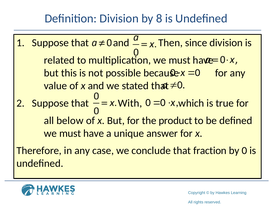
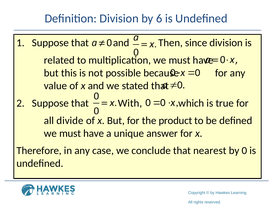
8: 8 -> 6 (159, 18)
below: below -> divide (70, 121)
fraction: fraction -> nearest (210, 151)
